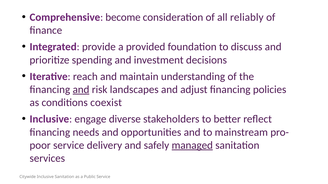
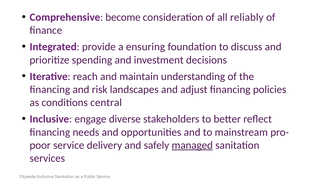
provided: provided -> ensuring (146, 47)
and underline: present -> none (81, 90)
coexist: coexist -> central (106, 103)
